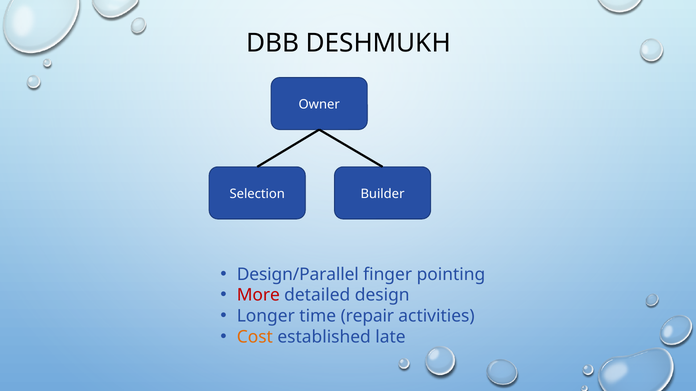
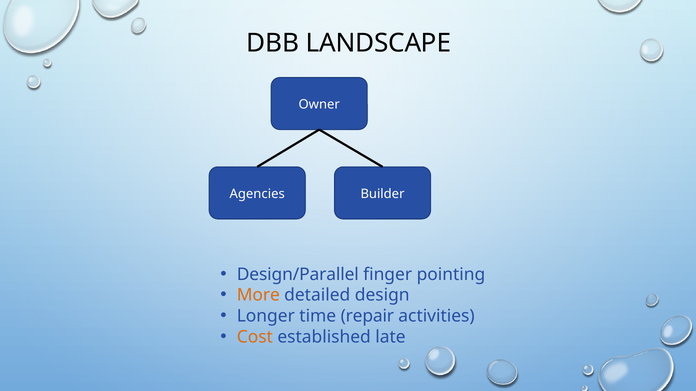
DESHMUKH: DESHMUKH -> LANDSCAPE (378, 43)
Selection: Selection -> Agencies (257, 194)
More colour: red -> orange (258, 296)
